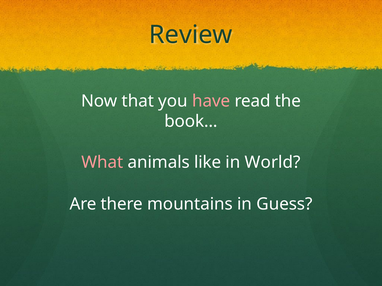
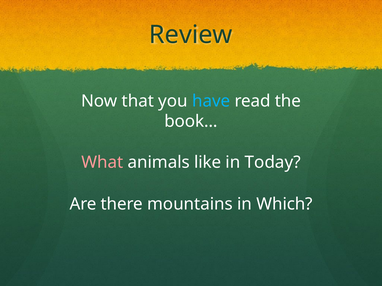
have colour: pink -> light blue (211, 101)
World: World -> Today (273, 163)
Guess: Guess -> Which (285, 204)
